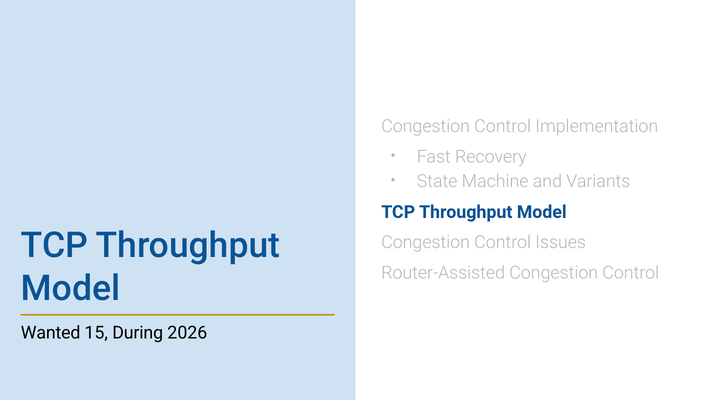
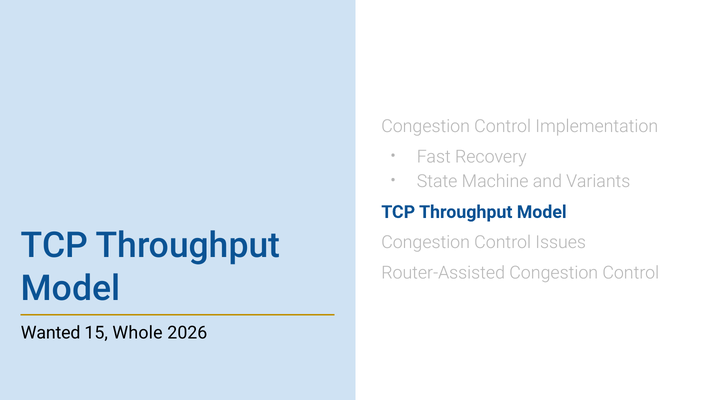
During: During -> Whole (138, 333)
